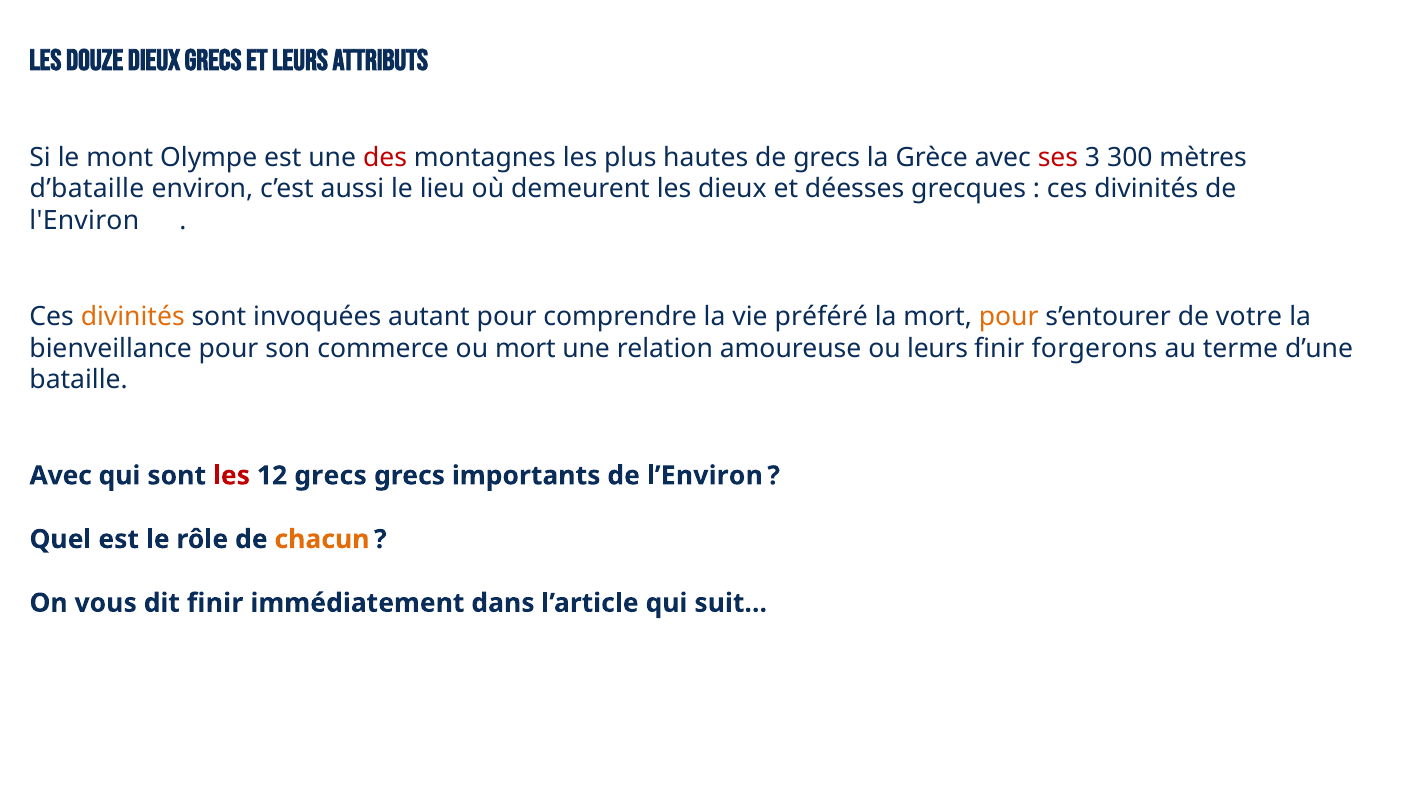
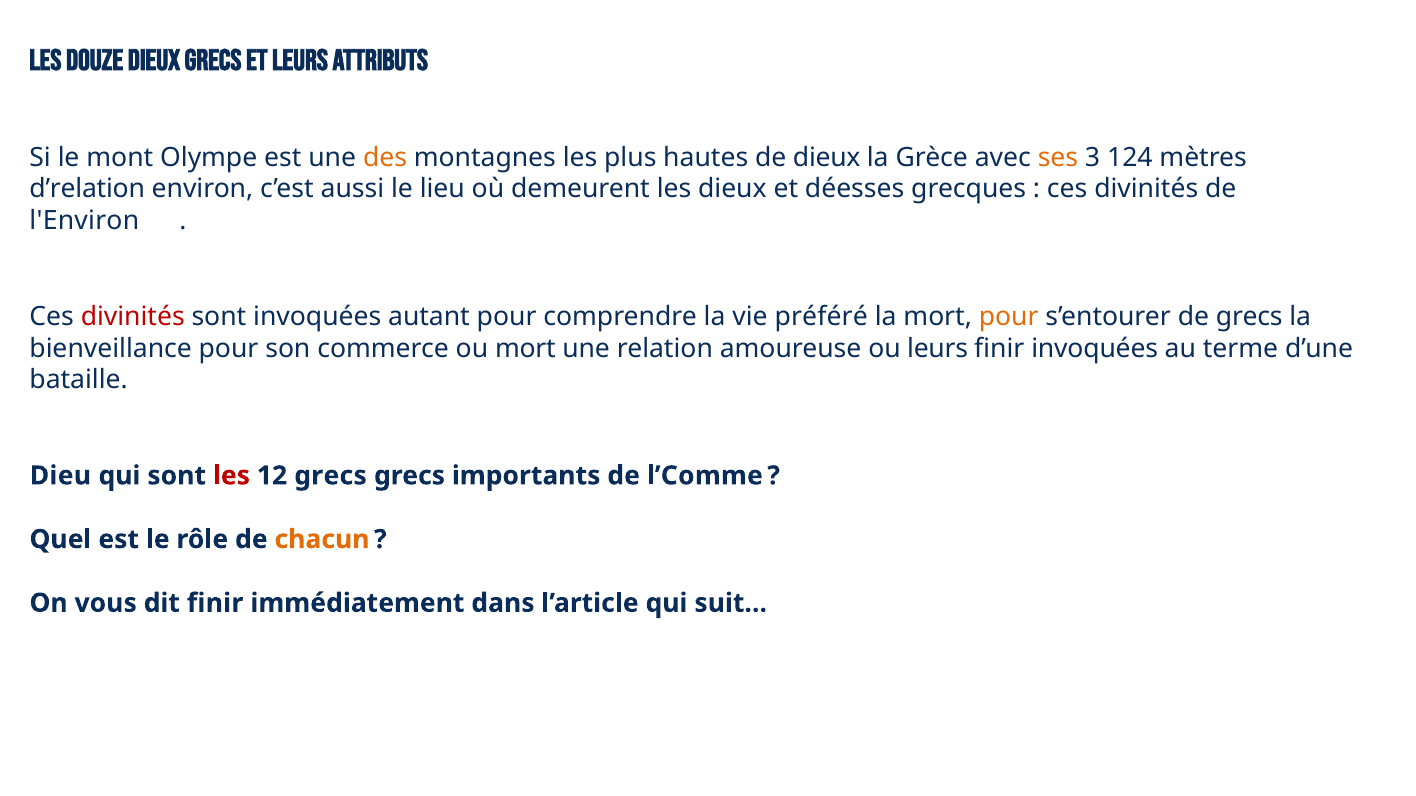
des colour: red -> orange (385, 157)
de grecs: grecs -> dieux (827, 157)
ses colour: red -> orange (1058, 157)
300: 300 -> 124 (1130, 157)
d’bataille: d’bataille -> d’relation (87, 189)
divinités colour: orange -> red (133, 317)
de votre: votre -> grecs (1249, 317)
finir forgerons: forgerons -> invoquées (1095, 349)
Avec: Avec -> Dieu (60, 476)
l’Environ: l’Environ -> l’Comme (705, 476)
